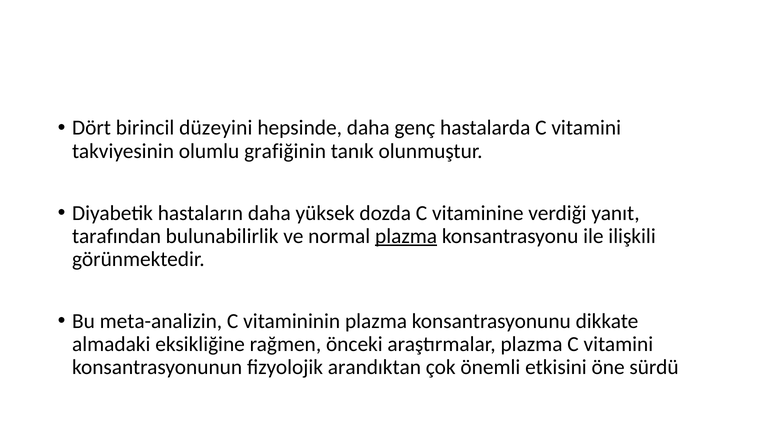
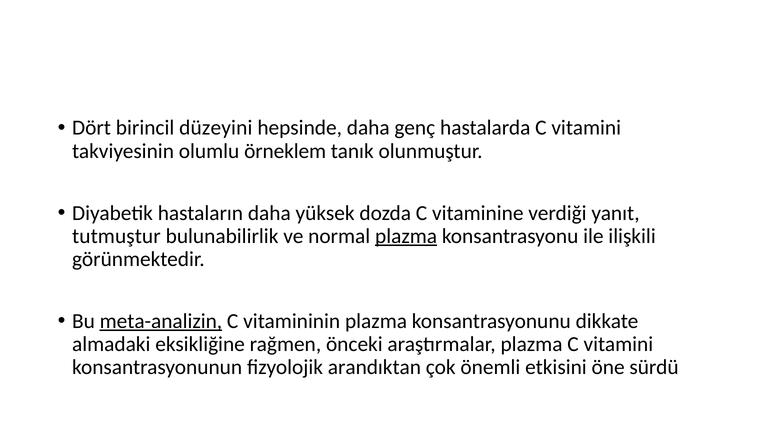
grafiğinin: grafiğinin -> örneklem (285, 151)
tarafından: tarafından -> tutmuştur (116, 236)
meta-analizin underline: none -> present (161, 321)
